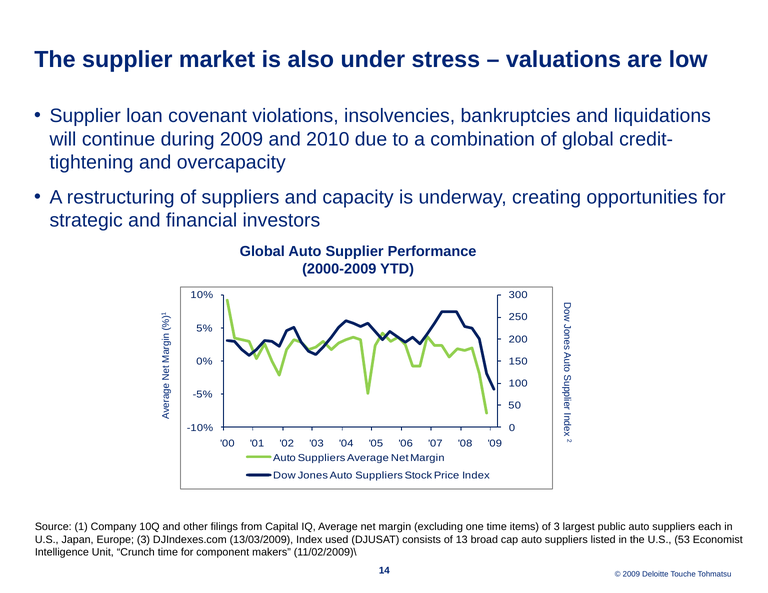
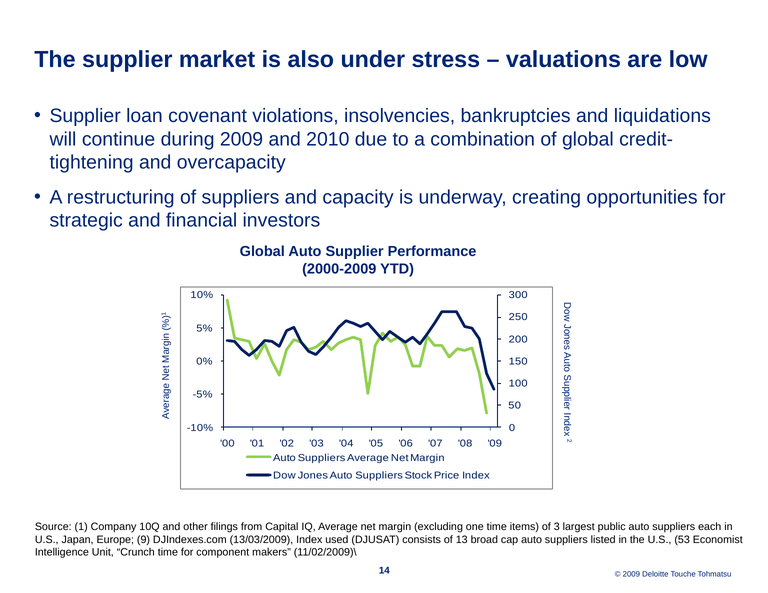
Europe 3: 3 -> 9 (143, 540)
